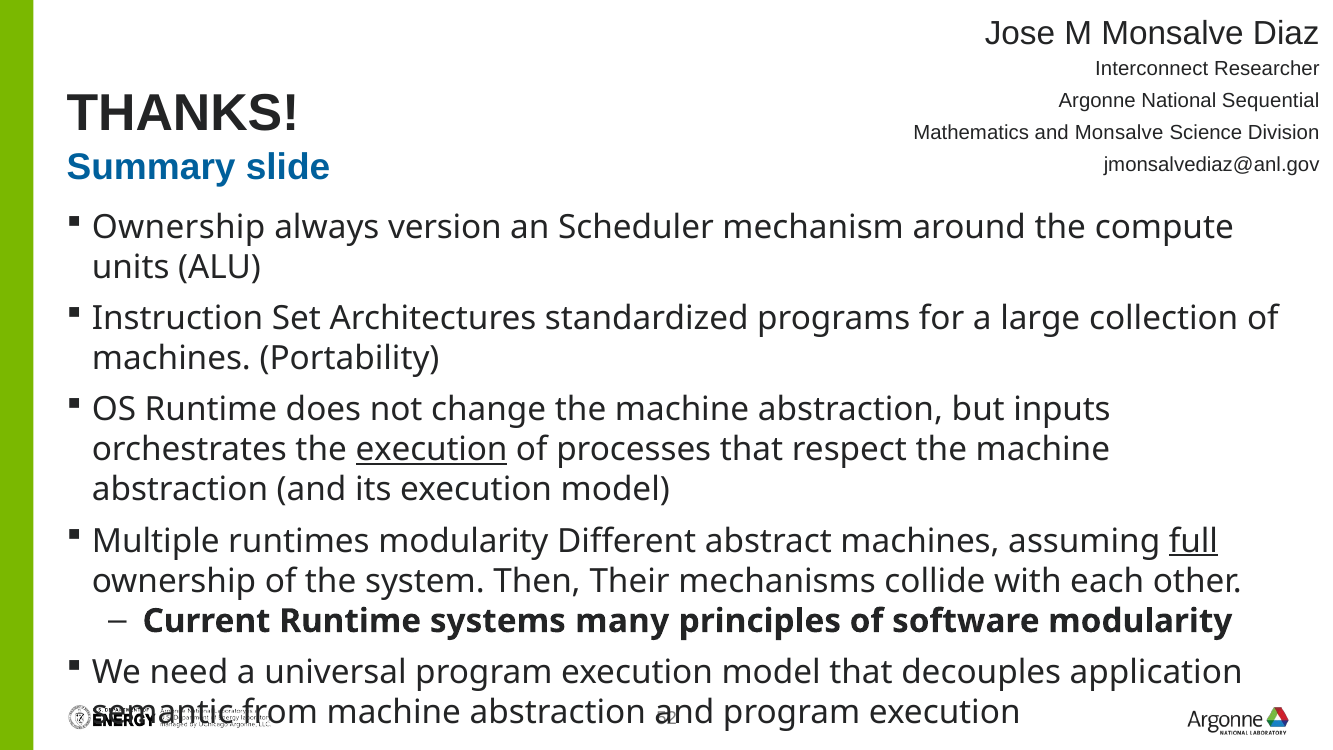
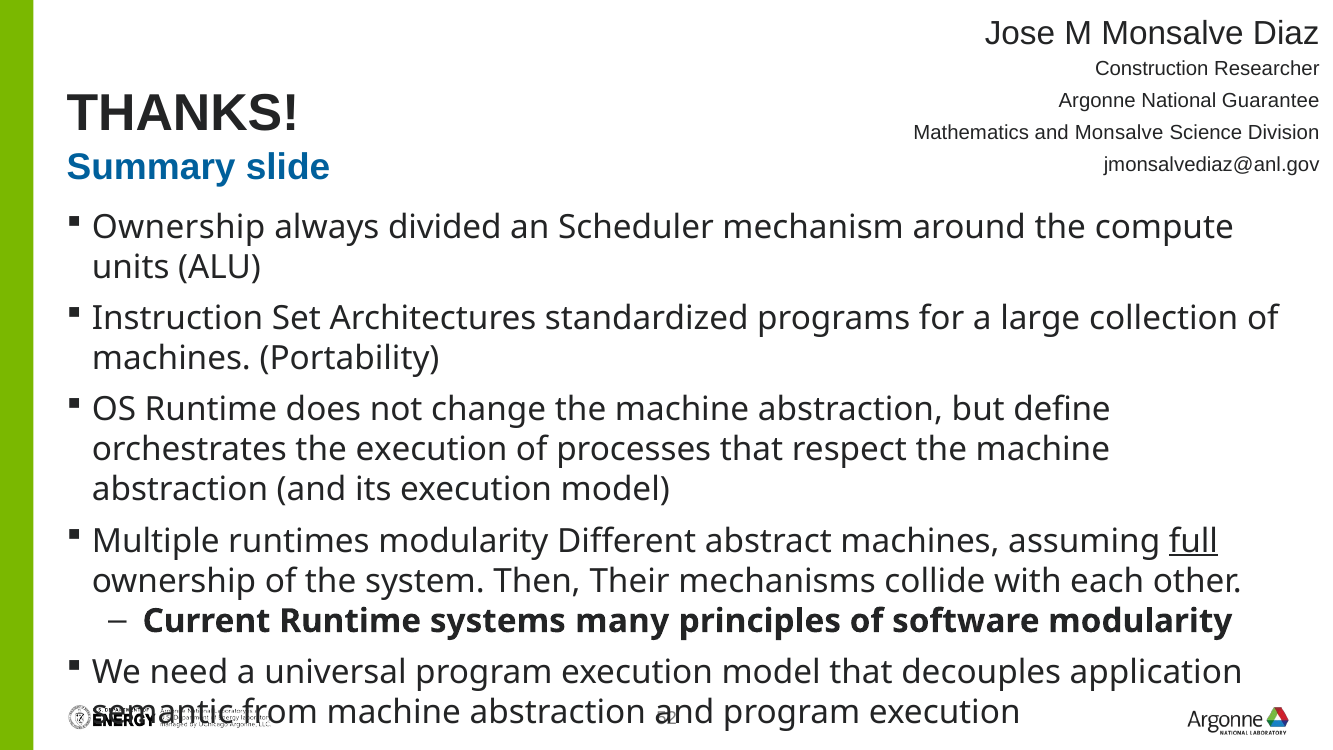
Interconnect: Interconnect -> Construction (1152, 69)
Sequential: Sequential -> Guarantee (1271, 101)
version: version -> divided (445, 228)
inputs: inputs -> define (1062, 410)
execution underline: present -> none (432, 450)
